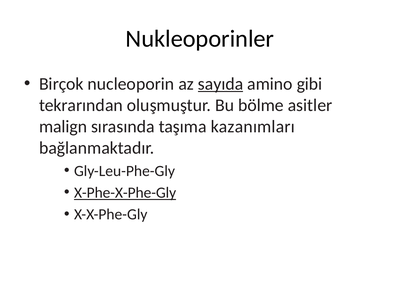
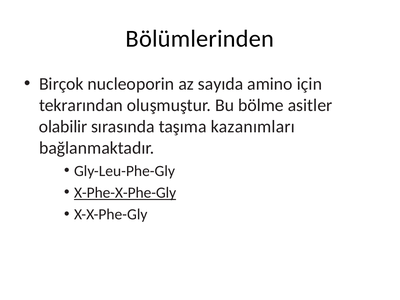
Nukleoporinler: Nukleoporinler -> Bölümlerinden (200, 39)
sayıda underline: present -> none (221, 84)
gibi: gibi -> için (309, 84)
malign: malign -> olabilir (63, 127)
